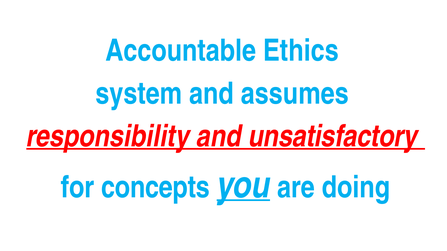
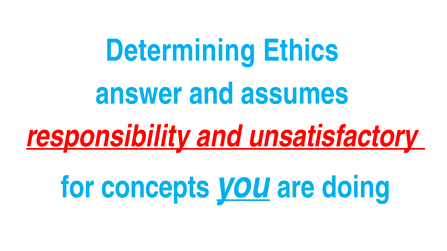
Accountable: Accountable -> Determining (181, 51)
system: system -> answer (139, 94)
